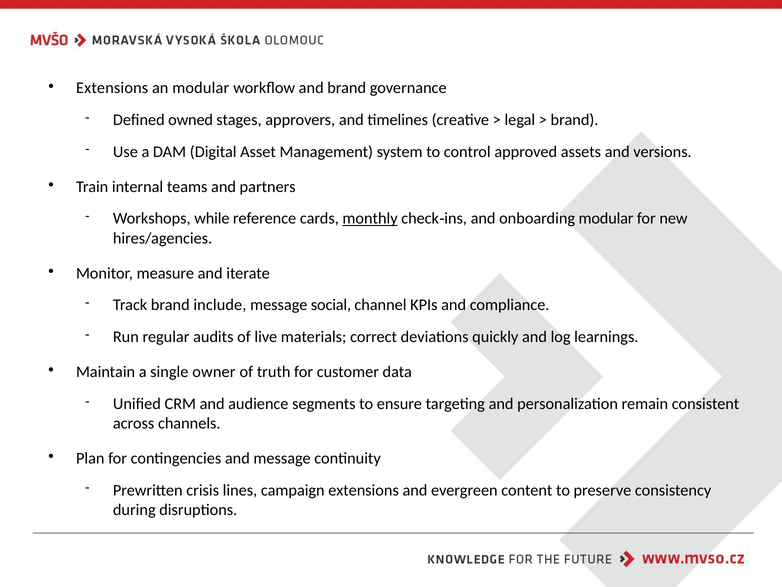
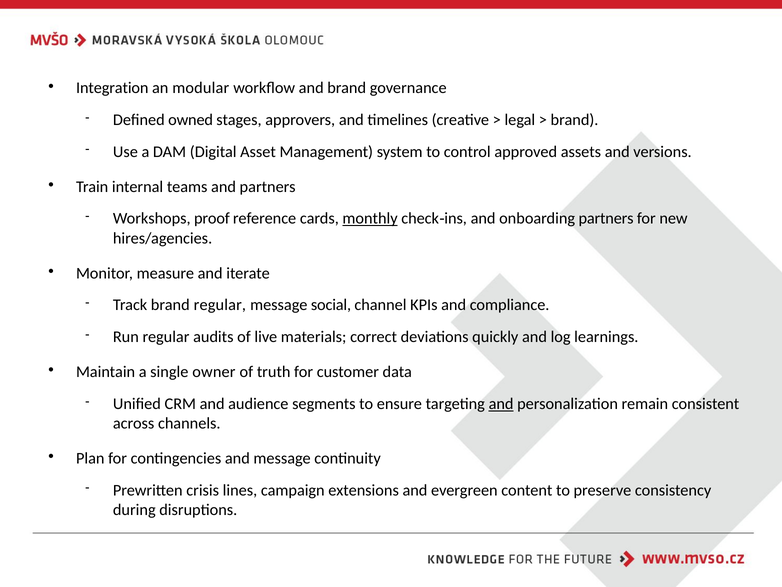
Extensions: Extensions -> Integration (112, 88)
while: while -> proof (212, 218)
onboarding modular: modular -> partners (606, 218)
brand include: include -> regular (220, 305)
and underline: none -> present (501, 403)
